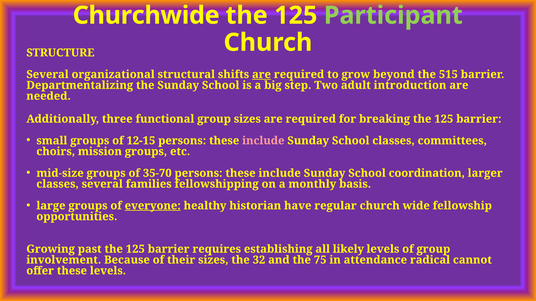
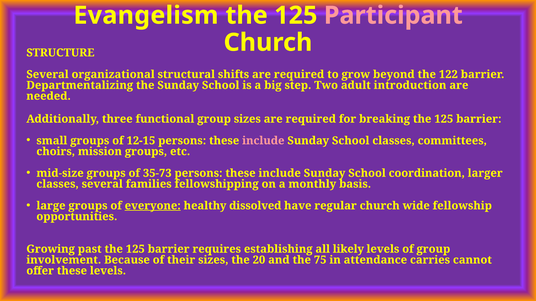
Churchwide: Churchwide -> Evangelism (146, 15)
Participant colour: light green -> pink (393, 15)
are underline: present -> none (261, 75)
515: 515 -> 122 (448, 75)
35-70: 35-70 -> 35-73 (157, 173)
historian: historian -> dissolved (255, 206)
32: 32 -> 20 (259, 260)
radical: radical -> carries (430, 260)
